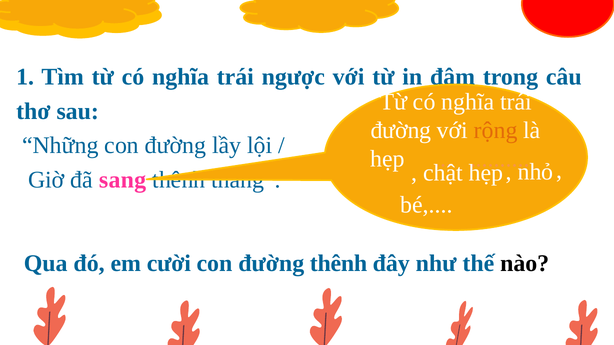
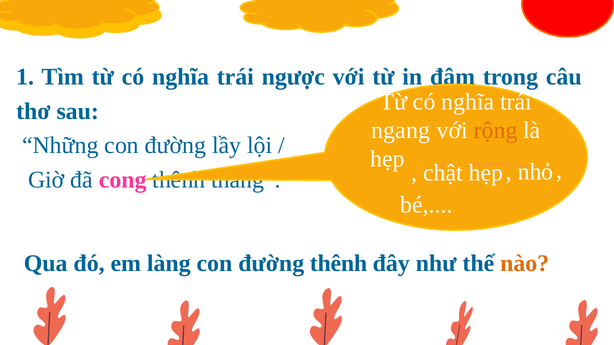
đường: đường -> ngang (401, 130)
sang: sang -> cong (123, 180)
cười: cười -> làng (169, 264)
nào colour: black -> orange (525, 264)
